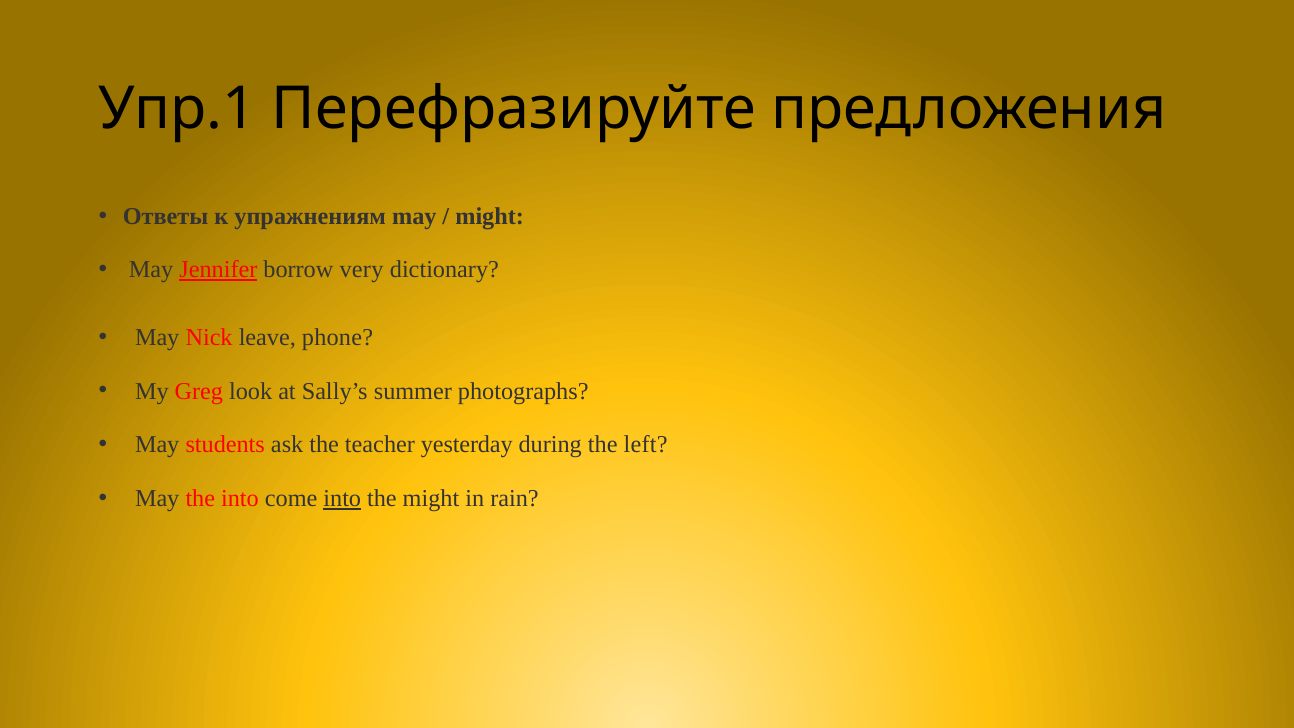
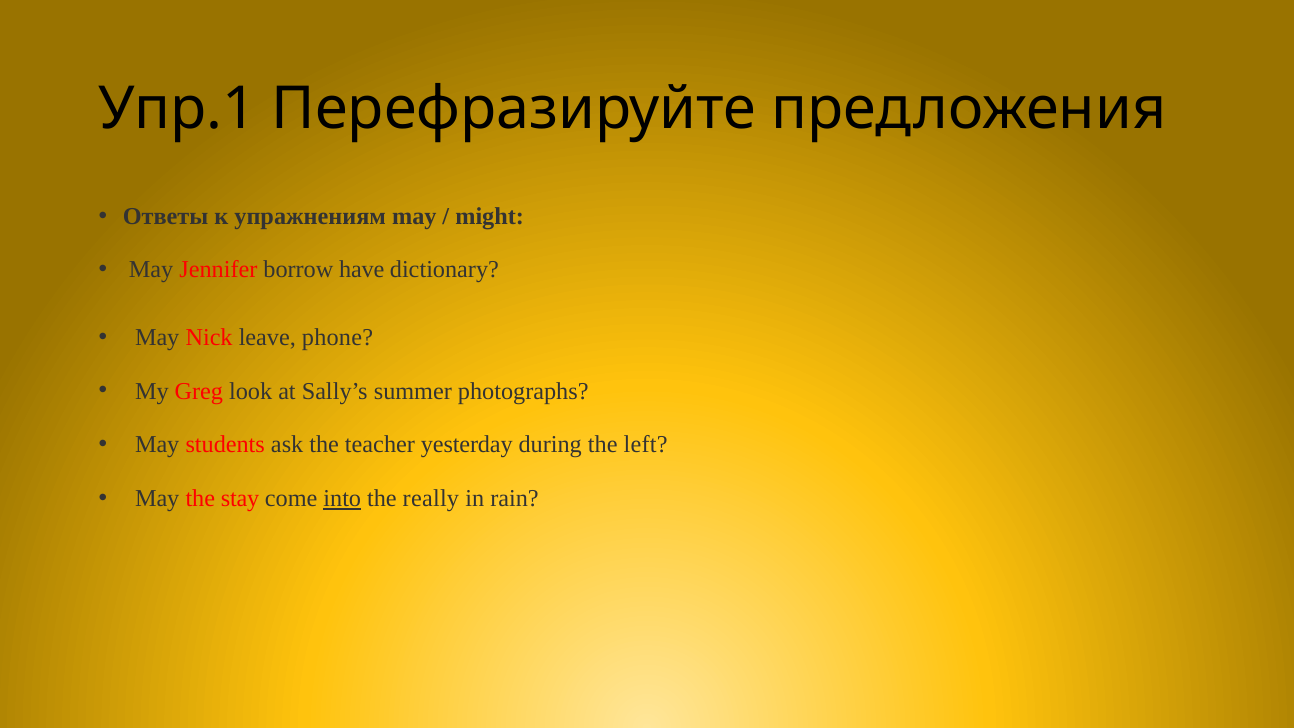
Jennifer underline: present -> none (218, 270)
very: very -> have (362, 270)
the into: into -> stay (240, 499)
the might: might -> really (431, 499)
